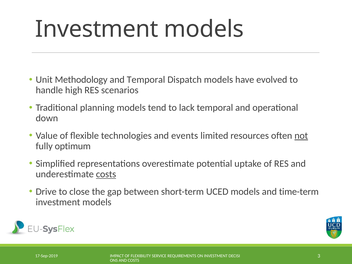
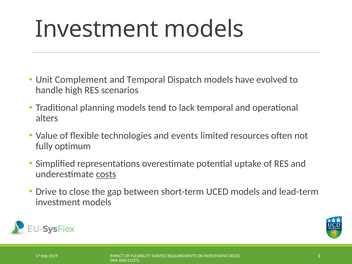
Methodology: Methodology -> Complement (81, 80)
down: down -> alters (47, 118)
not underline: present -> none (301, 136)
time-term: time-term -> lead-term (299, 192)
